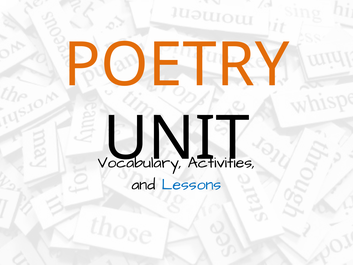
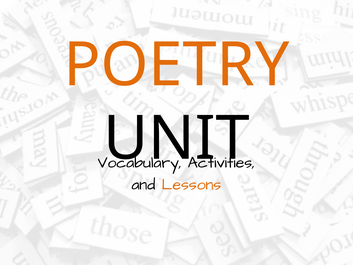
Lessons colour: blue -> orange (191, 184)
